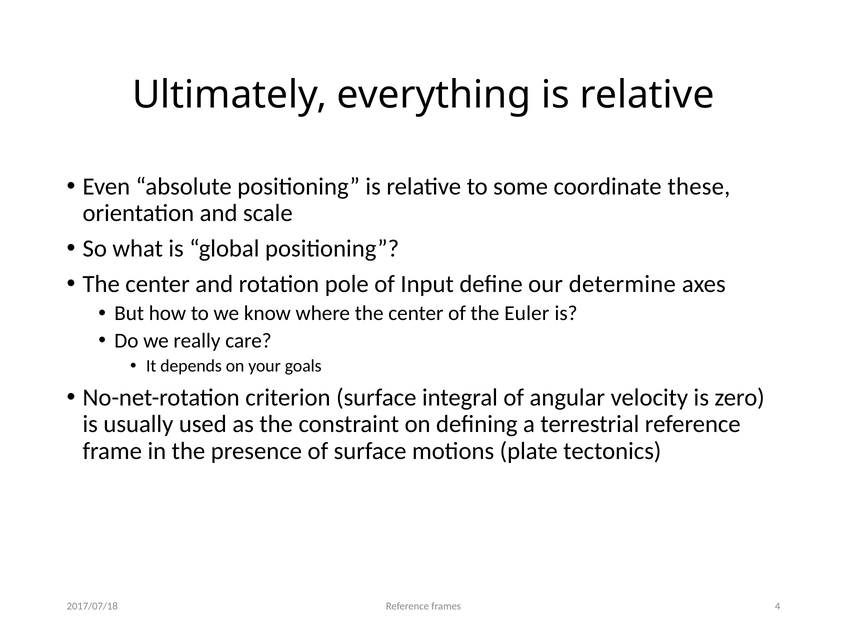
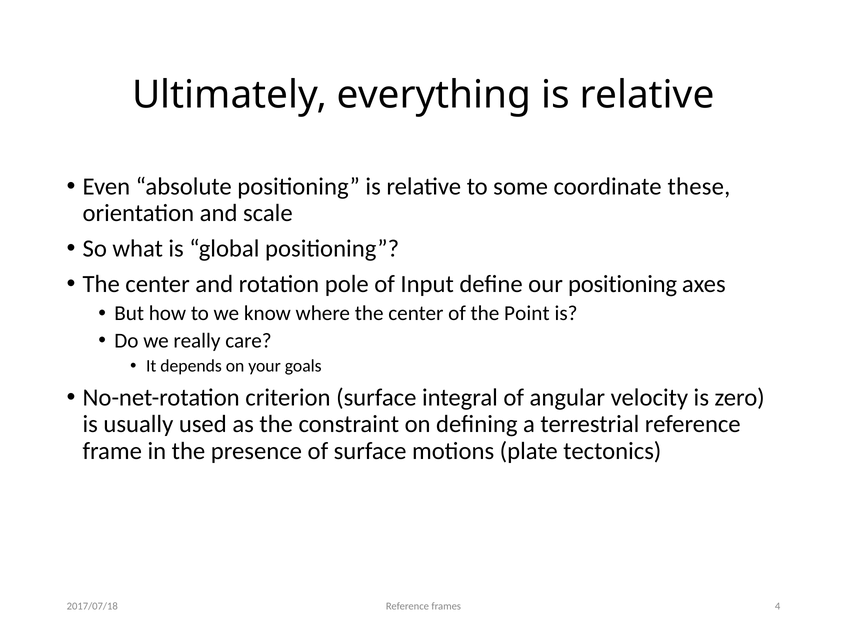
our determine: determine -> positioning (623, 284)
Euler: Euler -> Point (527, 313)
